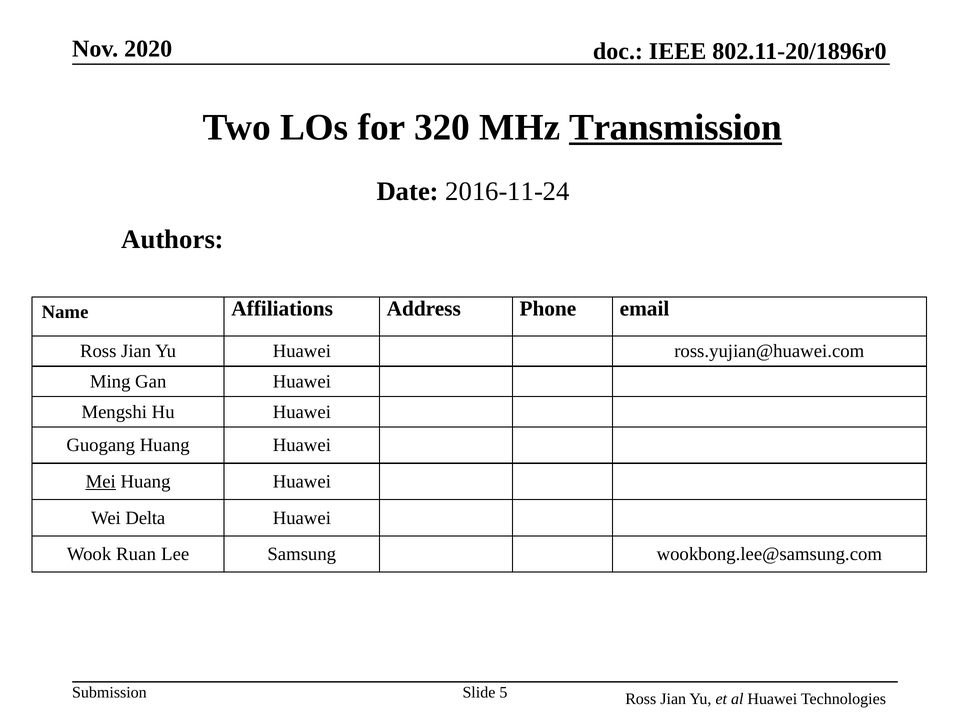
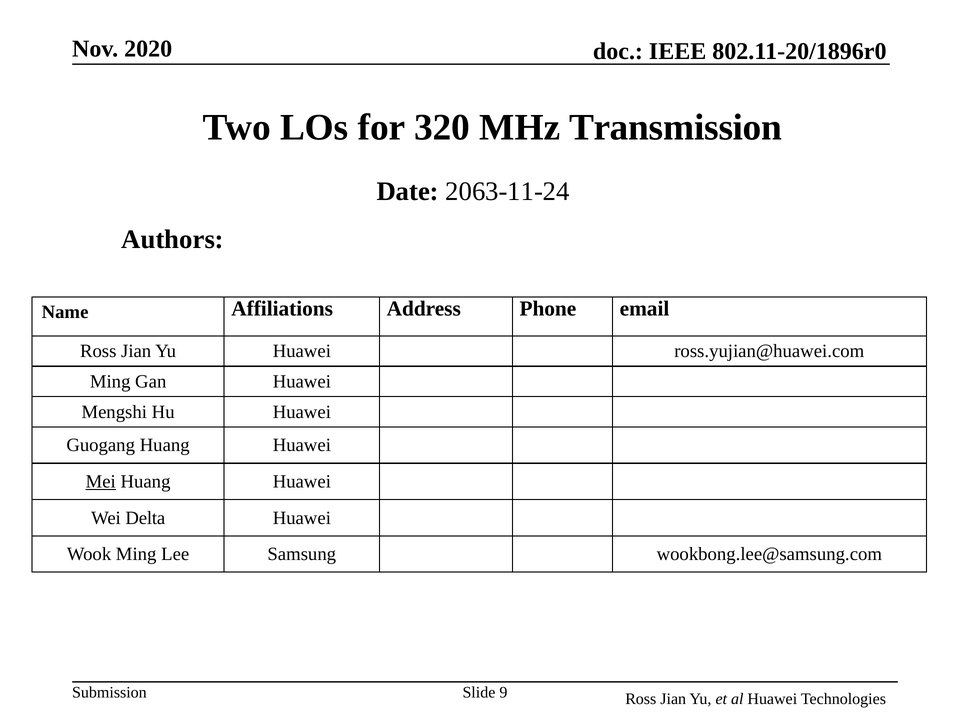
Transmission underline: present -> none (676, 127)
2016-11-24: 2016-11-24 -> 2063-11-24 (507, 191)
Wook Ruan: Ruan -> Ming (136, 554)
5: 5 -> 9 (503, 692)
